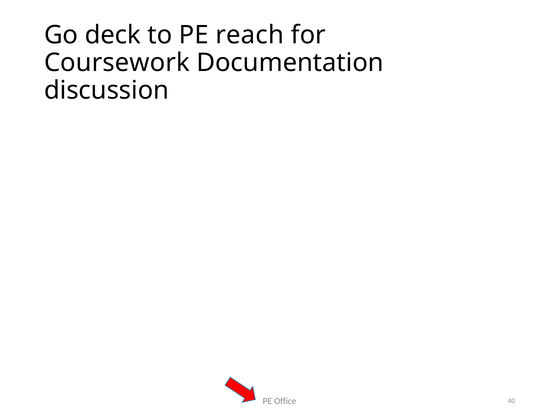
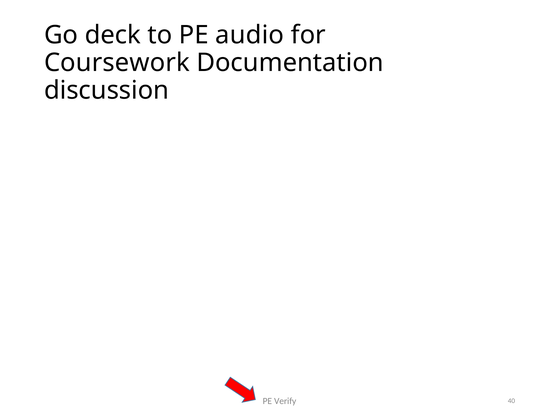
reach: reach -> audio (250, 35)
Office: Office -> Verify (285, 400)
